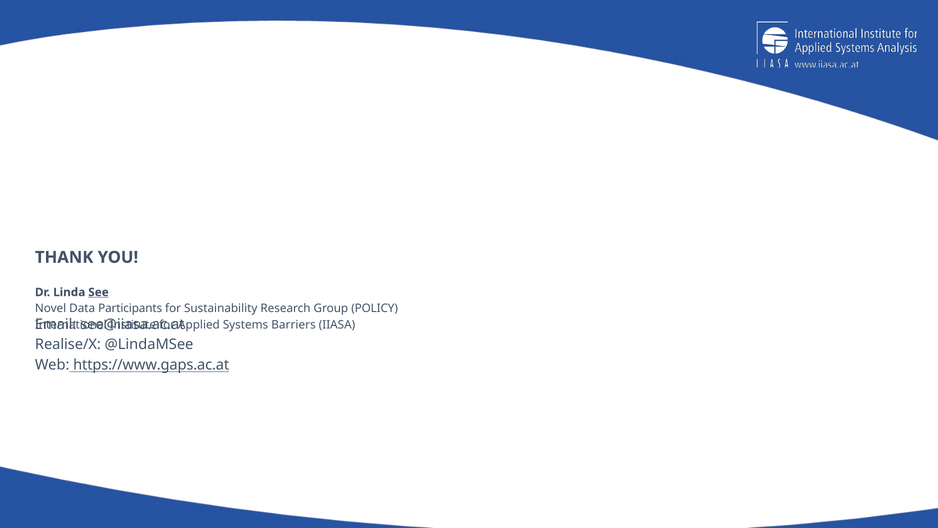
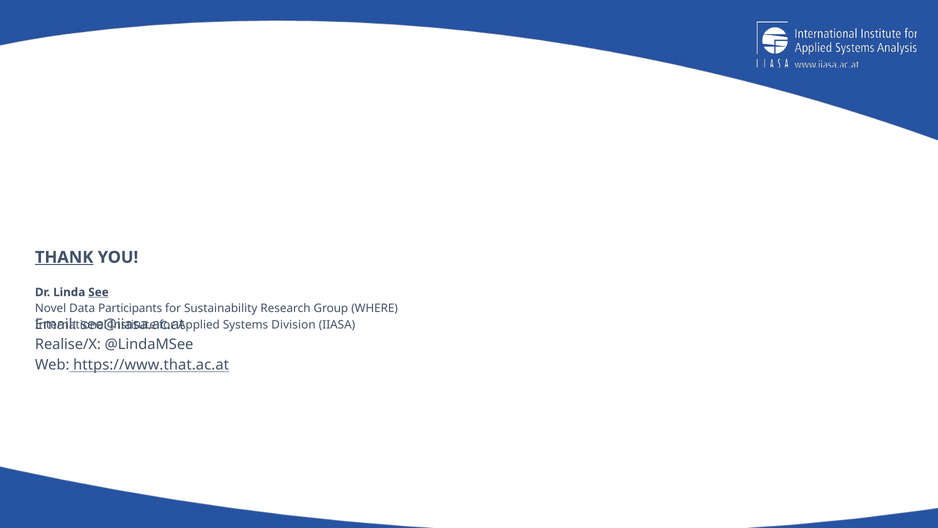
THANK underline: none -> present (64, 257)
POLICY: POLICY -> WHERE (375, 308)
Barriers: Barriers -> Division (293, 324)
https://www.gaps.ac.at: https://www.gaps.ac.at -> https://www.that.ac.at (151, 365)
